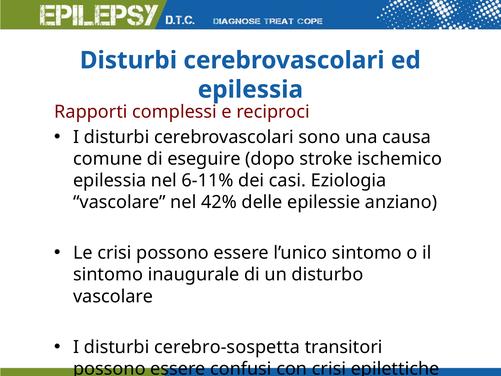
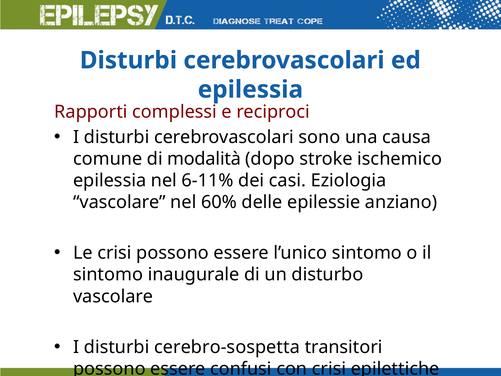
eseguire: eseguire -> modalità (204, 159)
42%: 42% -> 60% (219, 202)
